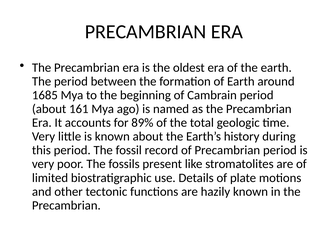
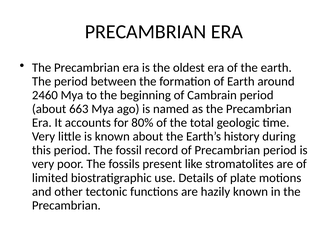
1685: 1685 -> 2460 (45, 95)
161: 161 -> 663 (79, 109)
89%: 89% -> 80% (142, 123)
